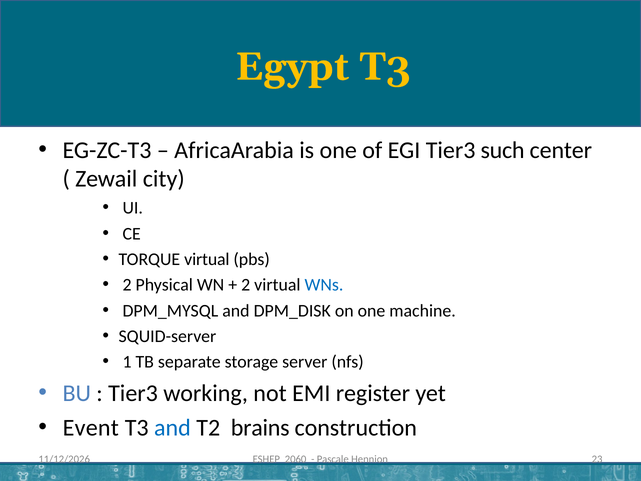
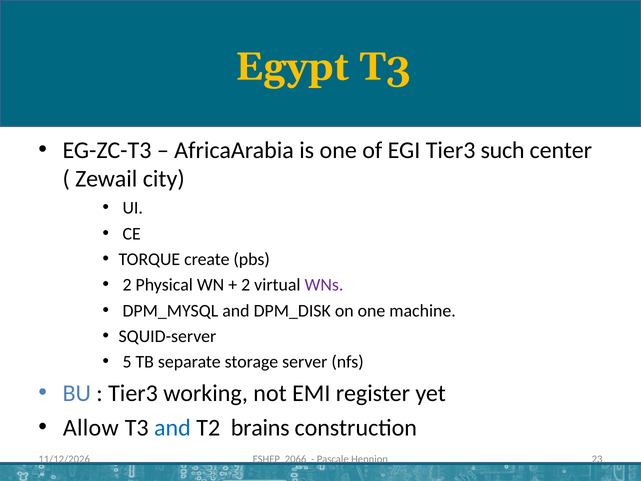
TORQUE virtual: virtual -> create (207, 259)
WNs colour: blue -> purple (324, 285)
1: 1 -> 5 (127, 362)
Event: Event -> Allow (91, 428)
2060: 2060 -> 2066 (296, 459)
